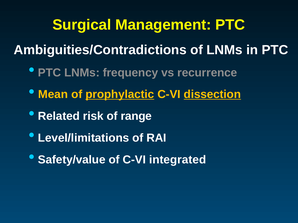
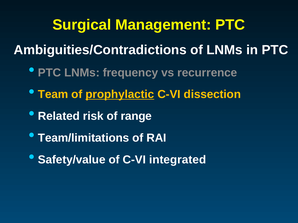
Mean: Mean -> Team (53, 95)
dissection underline: present -> none (212, 95)
Level/limitations: Level/limitations -> Team/limitations (84, 138)
